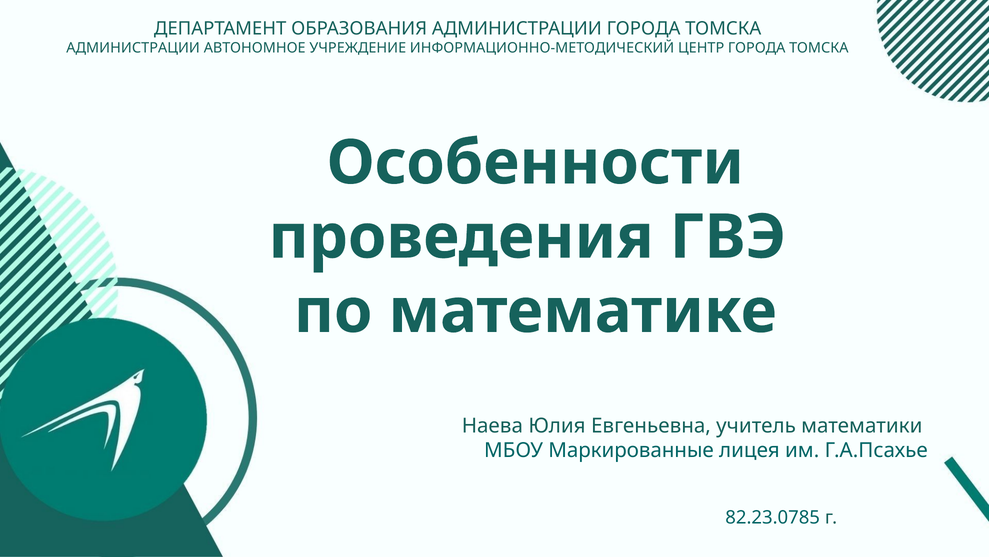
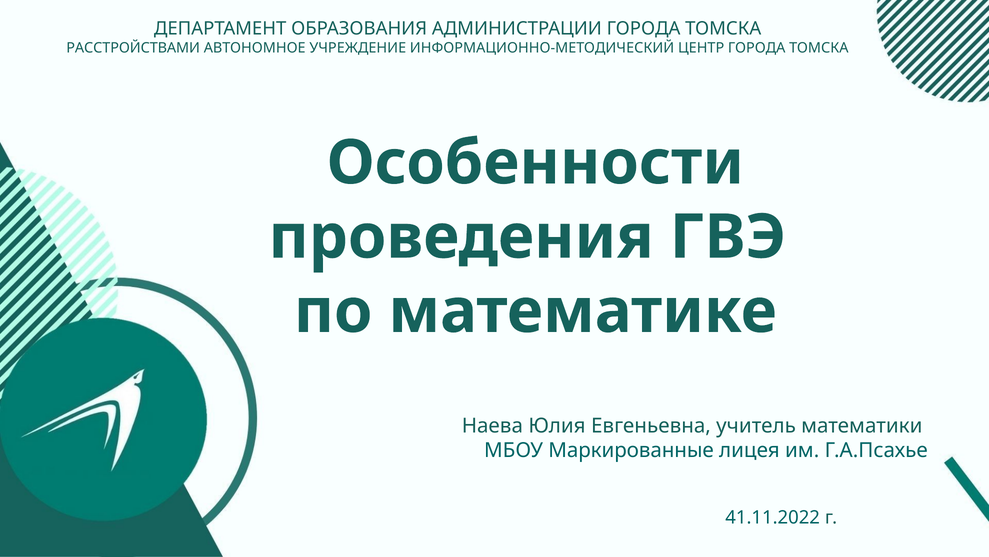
АДМИНИСТРАЦИИ: АДМИНИСТРАЦИИ -> РАССТРОЙСТВАМИ (133, 48)
82.23.0785: 82.23.0785 -> 41.11.2022 (773, 517)
